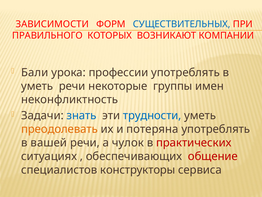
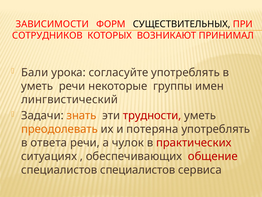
СУЩЕСТВИТЕЛЬНЫХ colour: blue -> black (182, 24)
ПРАВИЛЬНОГО: ПРАВИЛЬНОГО -> СОТРУДНИКОВ (47, 35)
КОМПАНИИ: КОМПАНИИ -> ПРИНИМАЛ (226, 35)
профессии: профессии -> согласуйте (118, 72)
неконфликтность: неконфликтность -> лингвистический (70, 99)
знать colour: blue -> orange (82, 115)
трудности colour: blue -> red (152, 115)
вашей: вашей -> ответа (49, 142)
специалистов конструкторы: конструкторы -> специалистов (138, 169)
